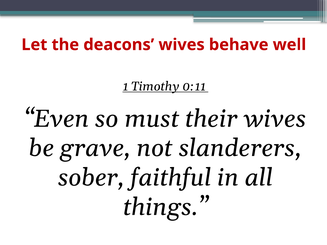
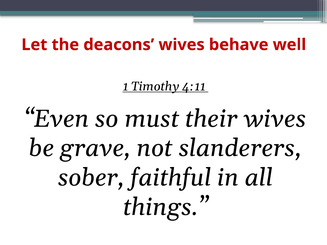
0:11: 0:11 -> 4:11 (194, 86)
